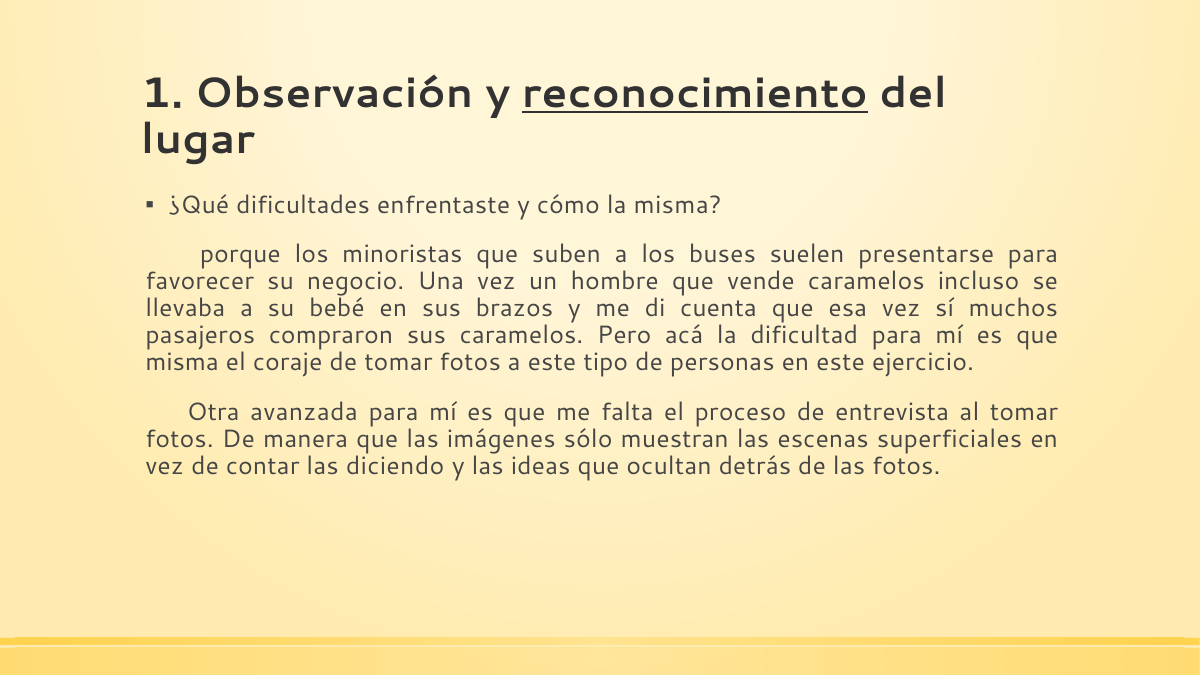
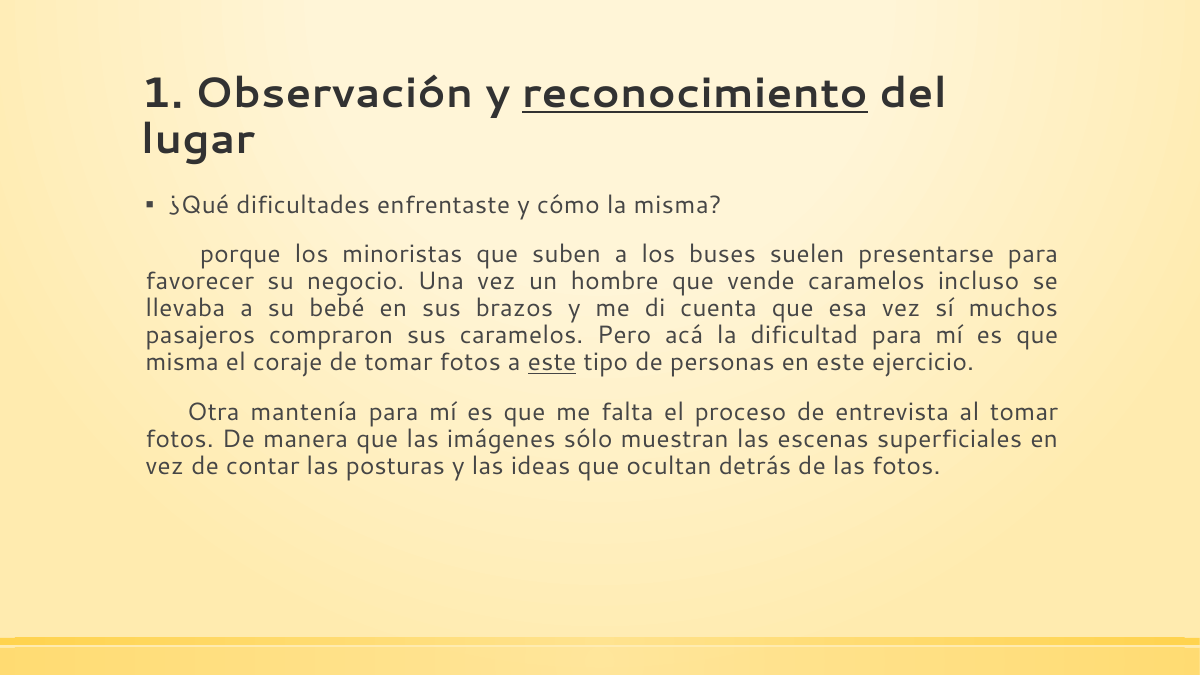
este underline: none -> present (552, 363)
avanzada: avanzada -> mantenía (304, 412)
diciendo: diciendo -> posturas (395, 466)
